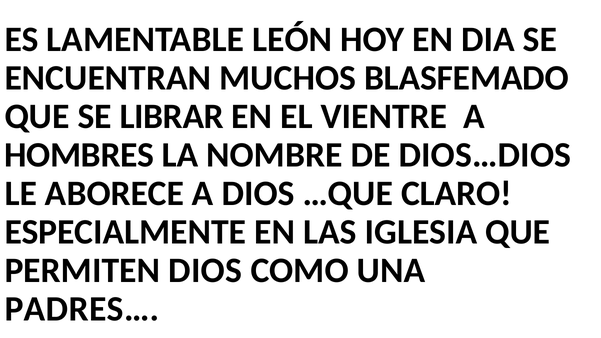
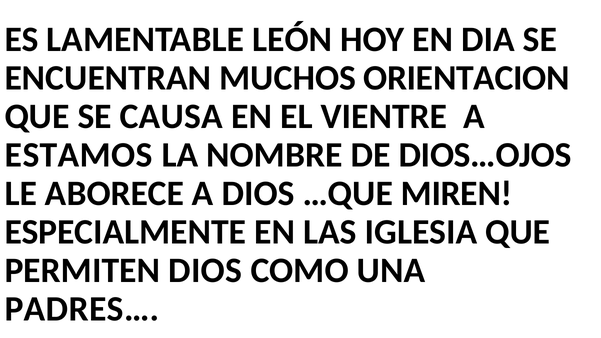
BLASFEMADO: BLASFEMADO -> ORIENTACION (466, 78)
LIBRAR: LIBRAR -> CAUSA (171, 116)
HOMBRES: HOMBRES -> ESTAMOS (79, 155)
DIOS…DIOS: DIOS…DIOS -> DIOS…OJOS (485, 155)
CLARO: CLARO -> MIREN (457, 193)
